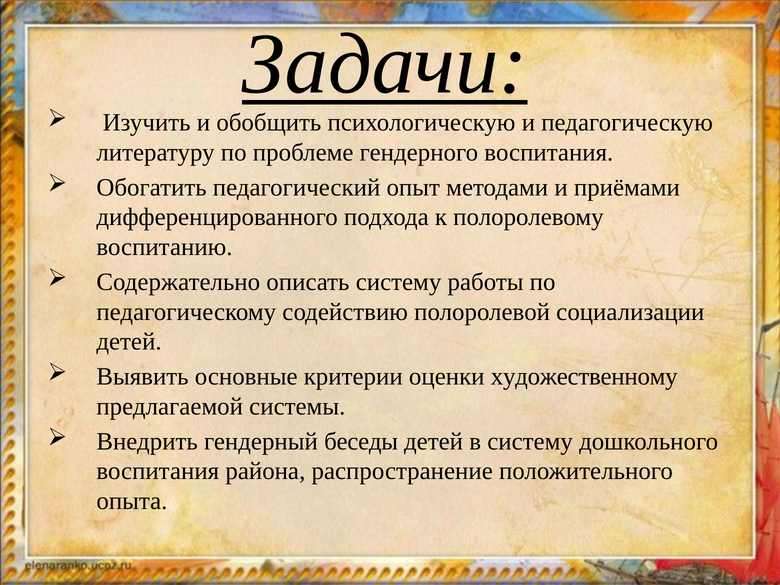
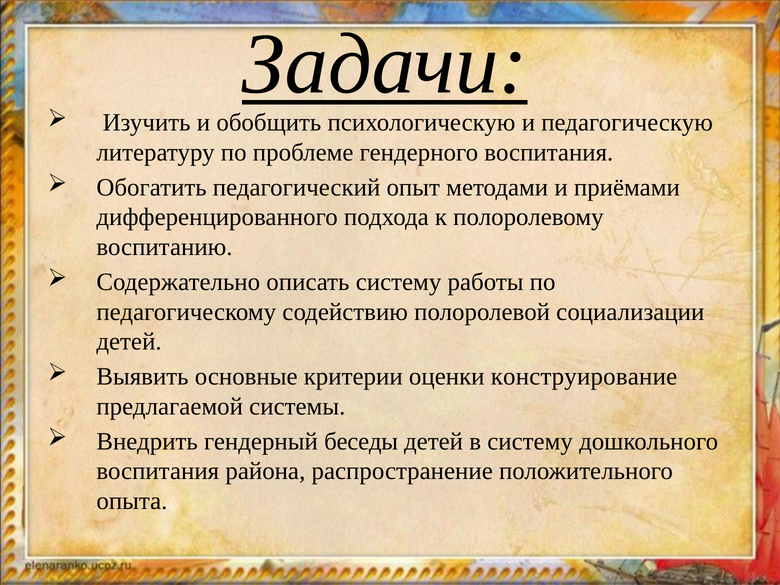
художественному: художественному -> конструирование (584, 377)
